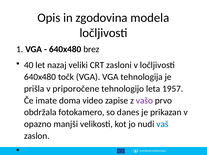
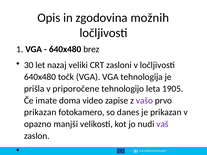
modela: modela -> možnih (150, 18)
40: 40 -> 30 (29, 65)
1957: 1957 -> 1905 (173, 89)
obdržala: obdržala -> prikazan (40, 112)
vaš colour: blue -> purple (162, 124)
